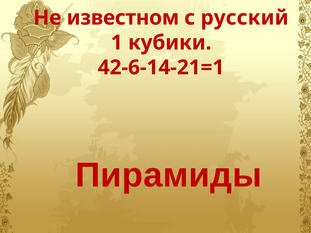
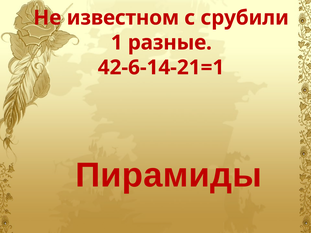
русский: русский -> срубили (245, 18)
кубики: кубики -> разные (170, 43)
